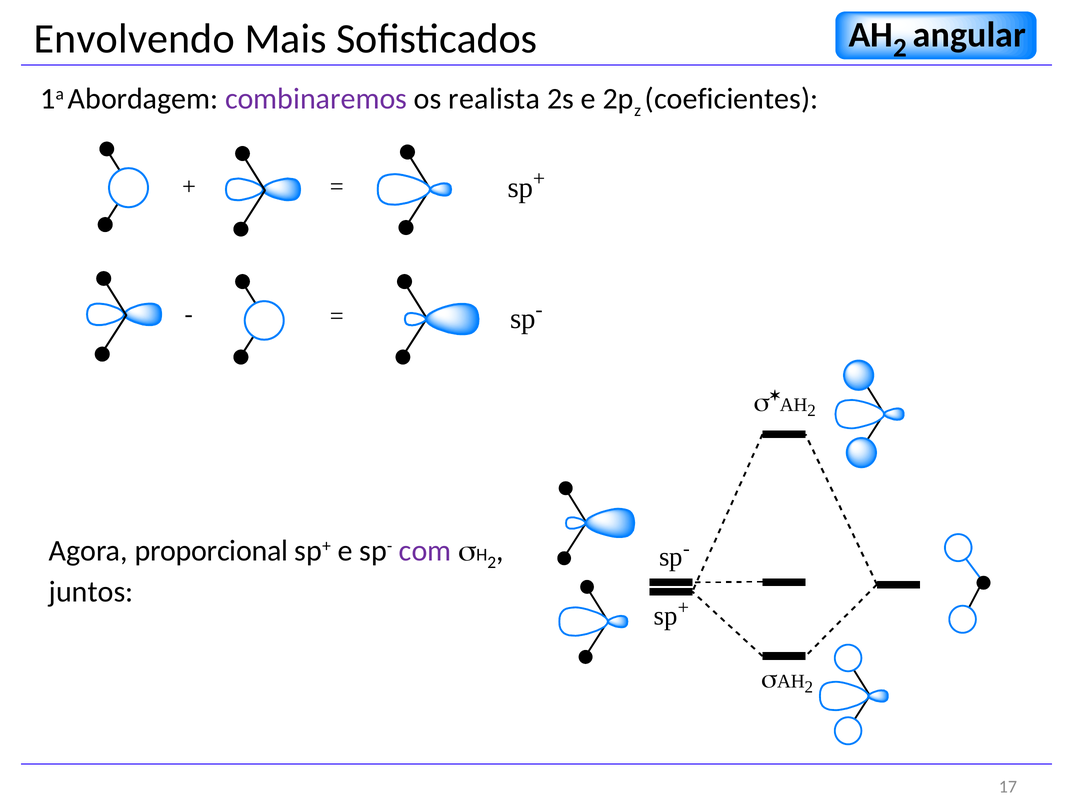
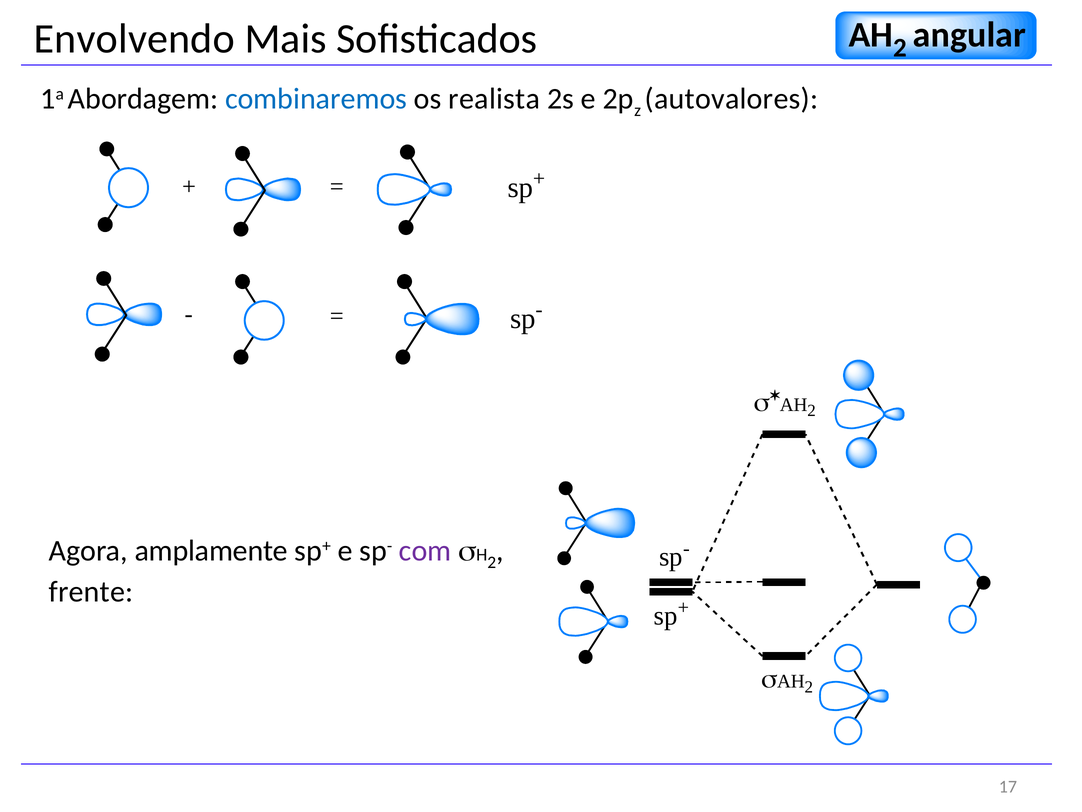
combinaremos colour: purple -> blue (316, 99)
coeficientes: coeficientes -> autovalores (732, 99)
proporcional: proporcional -> amplamente (211, 550)
juntos: juntos -> frente (91, 591)
